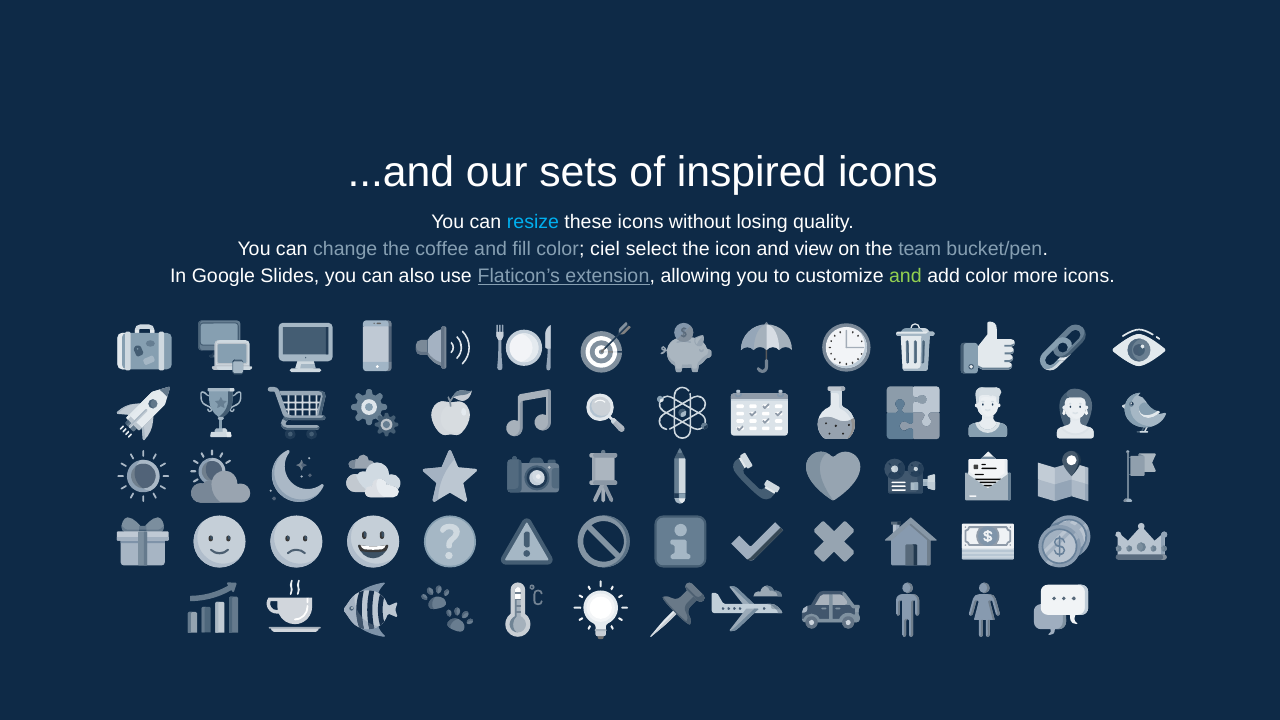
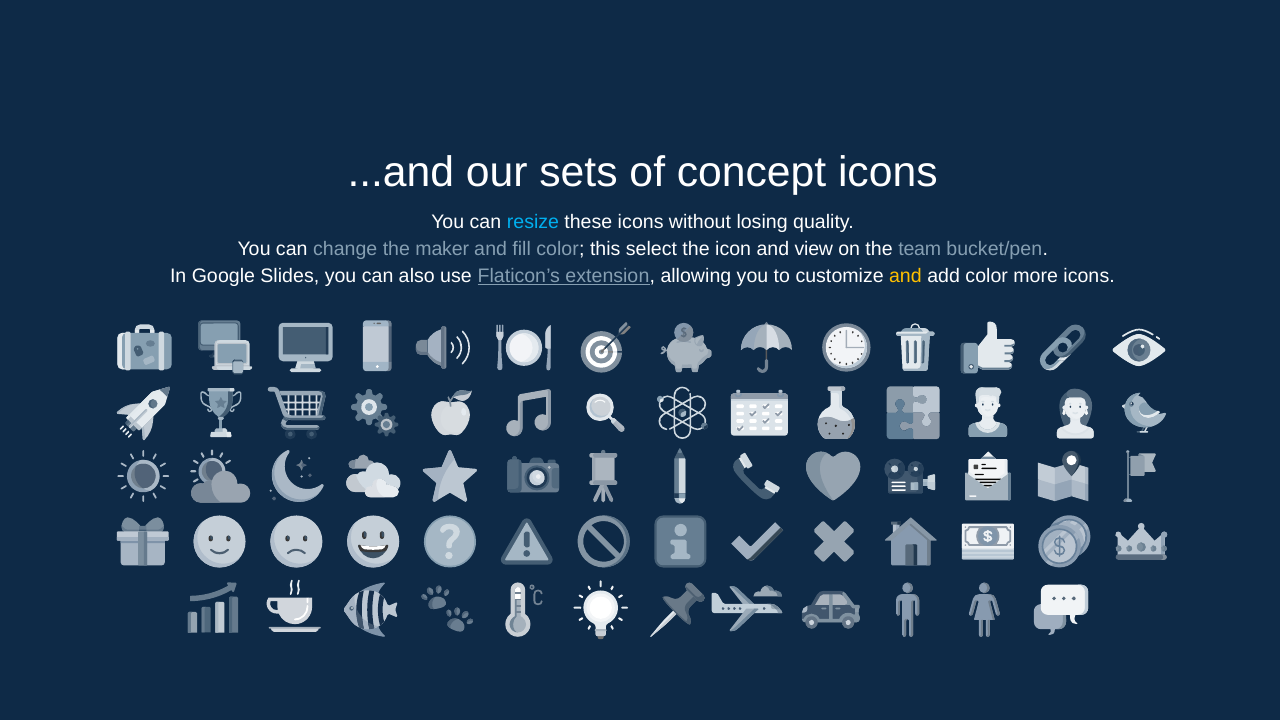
inspired: inspired -> concept (752, 172)
coffee: coffee -> maker (442, 249)
ciel: ciel -> this (605, 249)
and colour: light green -> yellow (905, 276)
